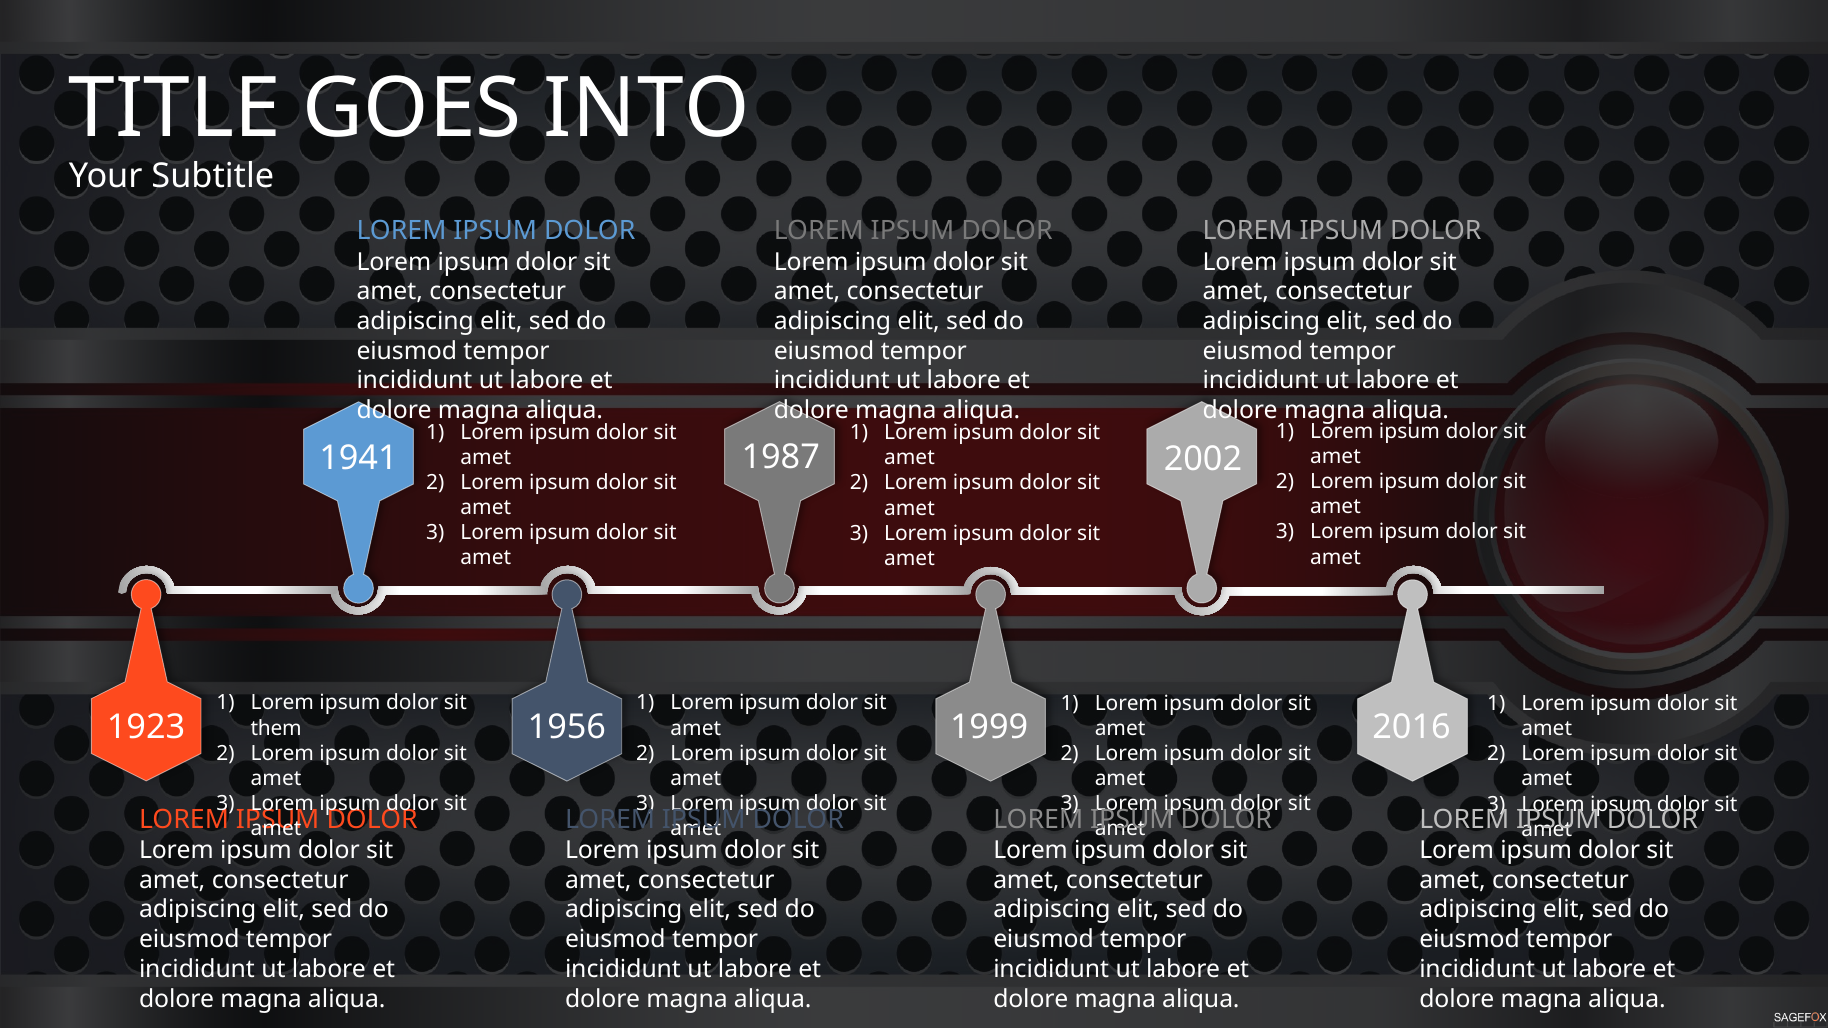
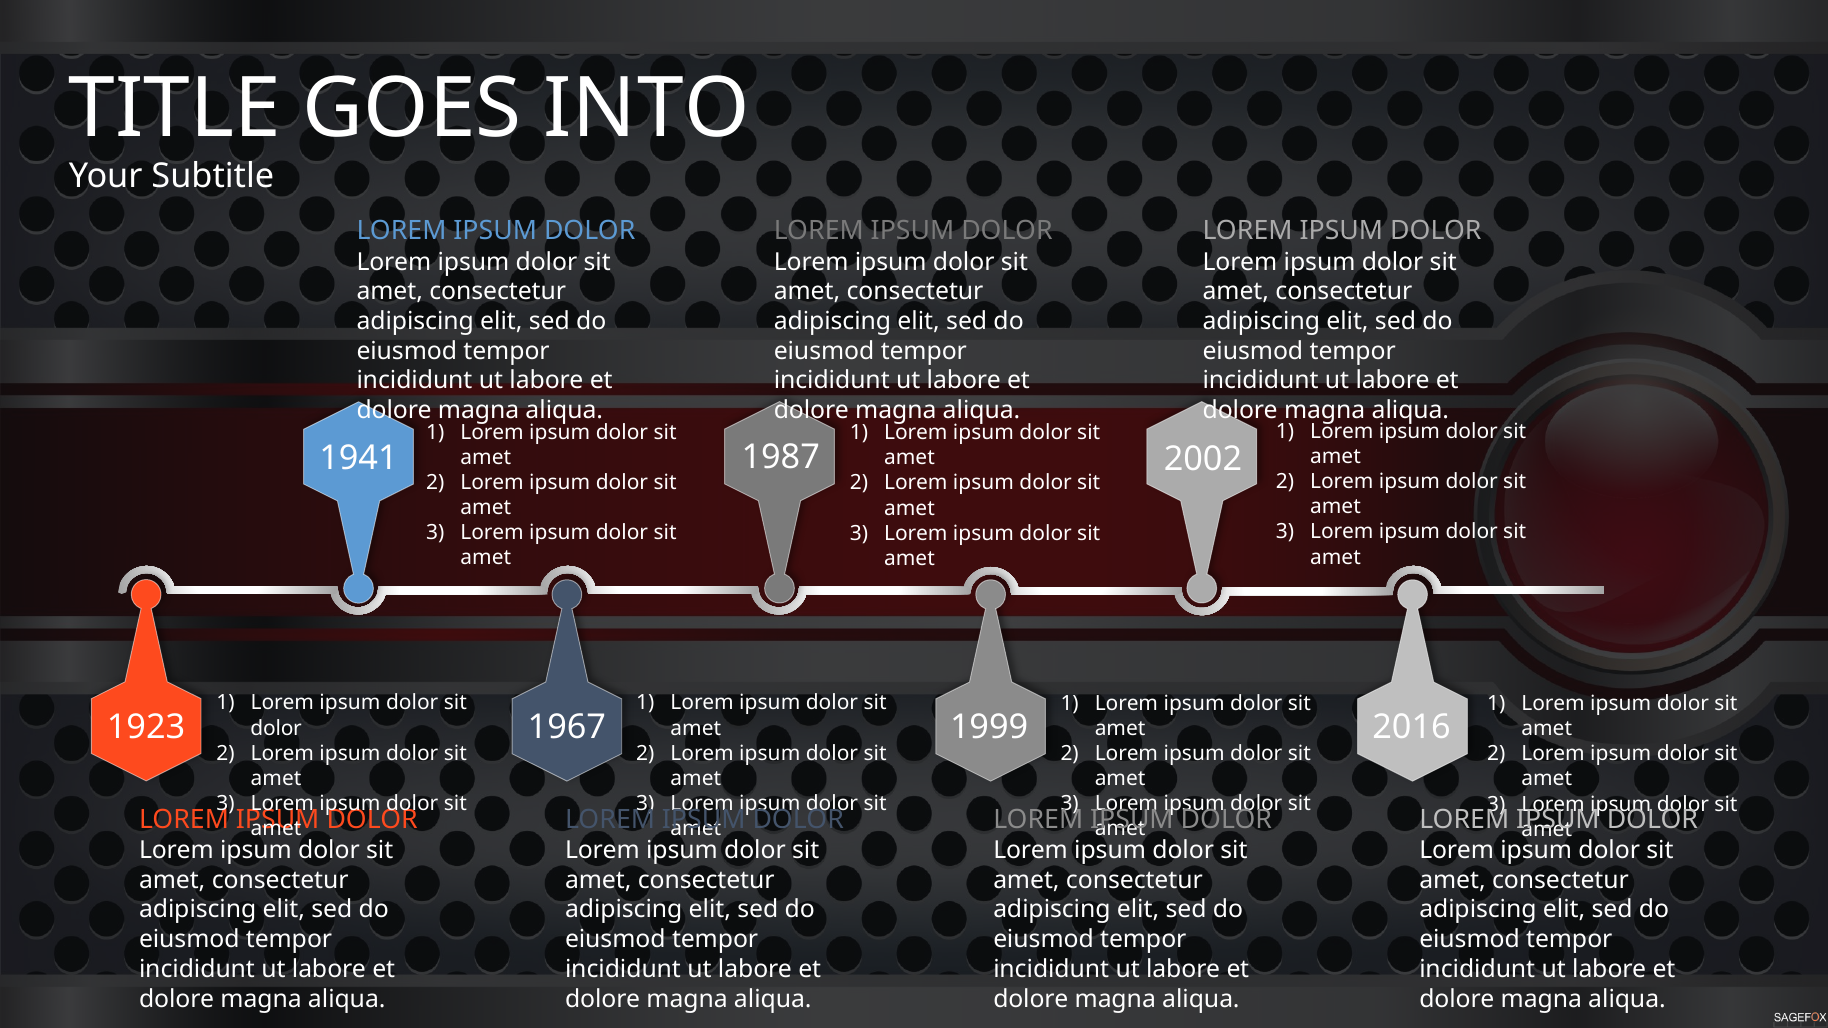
1956: 1956 -> 1967 (567, 728)
them: them -> dolor (276, 728)
